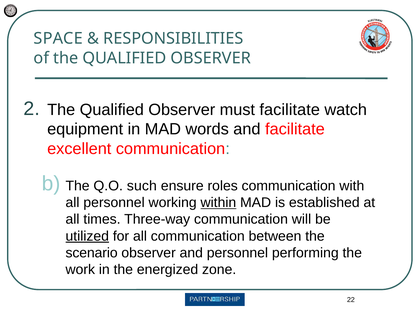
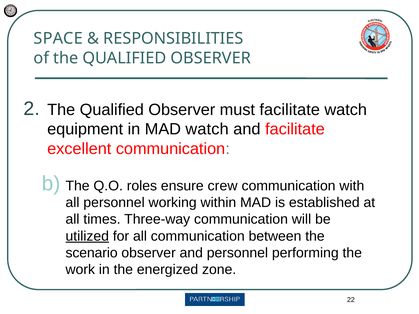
MAD words: words -> watch (207, 129)
such: such -> roles (142, 186)
roles: roles -> crew (223, 186)
within underline: present -> none (218, 203)
